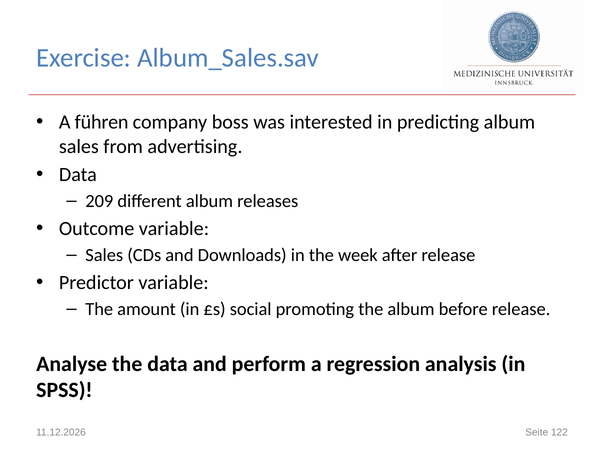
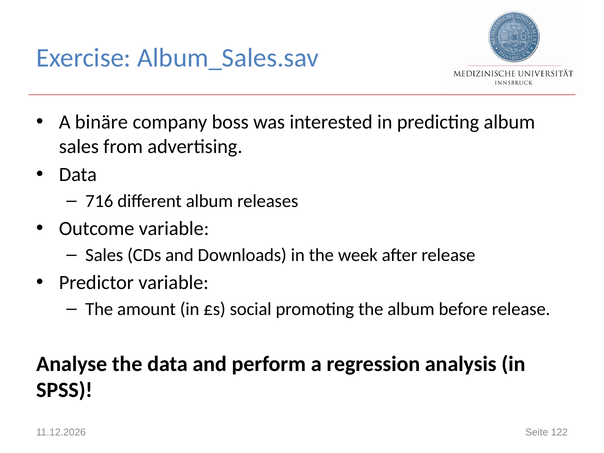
führen: führen -> binäre (101, 122)
209: 209 -> 716 (99, 201)
